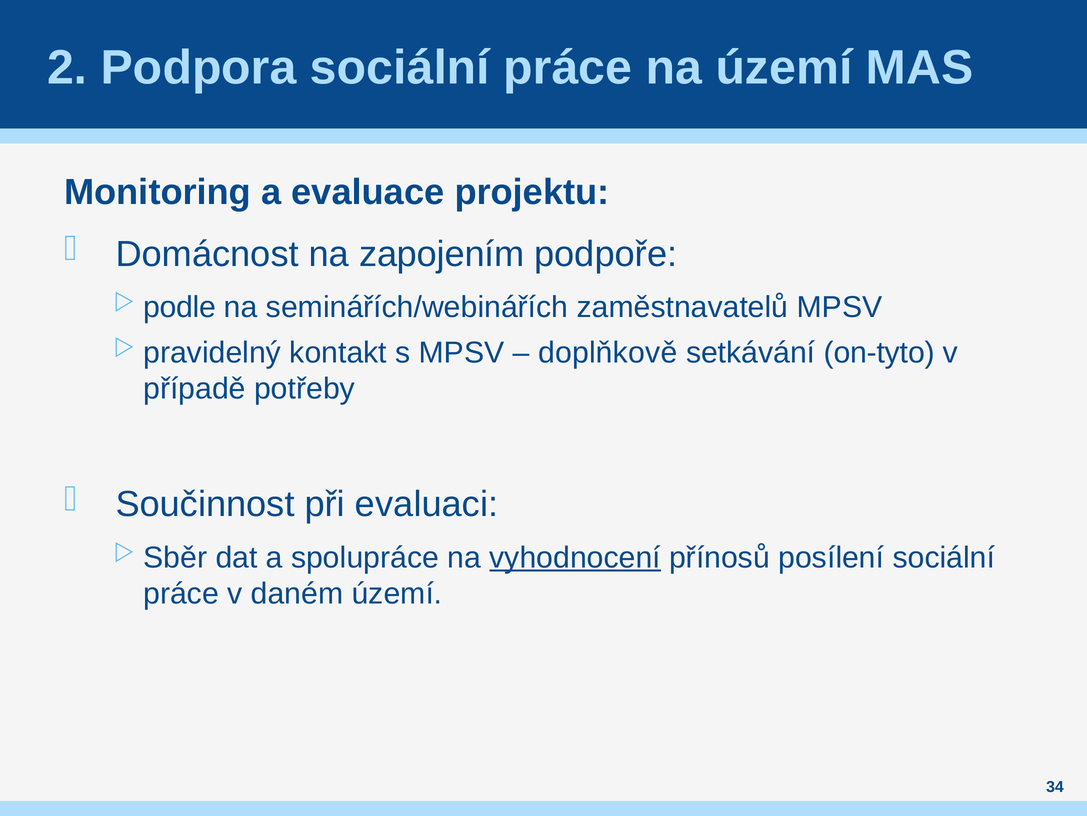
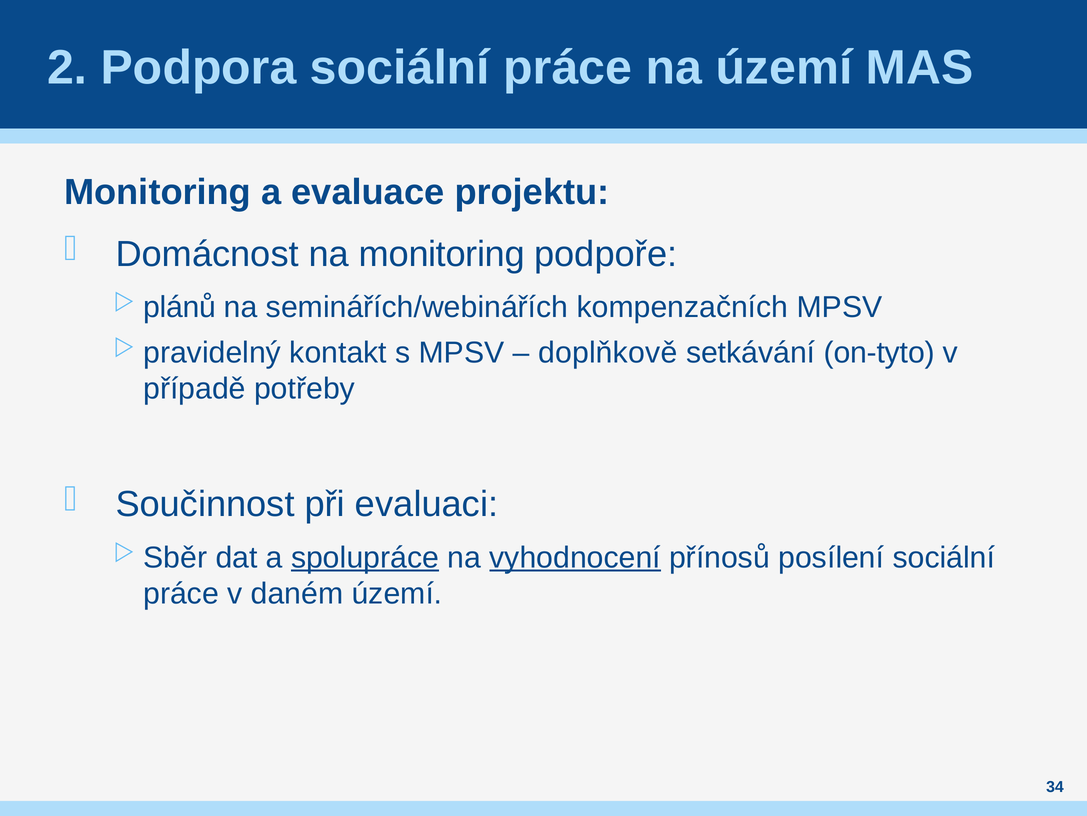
na zapojením: zapojením -> monitoring (442, 254)
podle: podle -> plánů (180, 307)
zaměstnavatelů: zaměstnavatelů -> kompenzačních (682, 307)
spolupráce underline: none -> present (365, 557)
